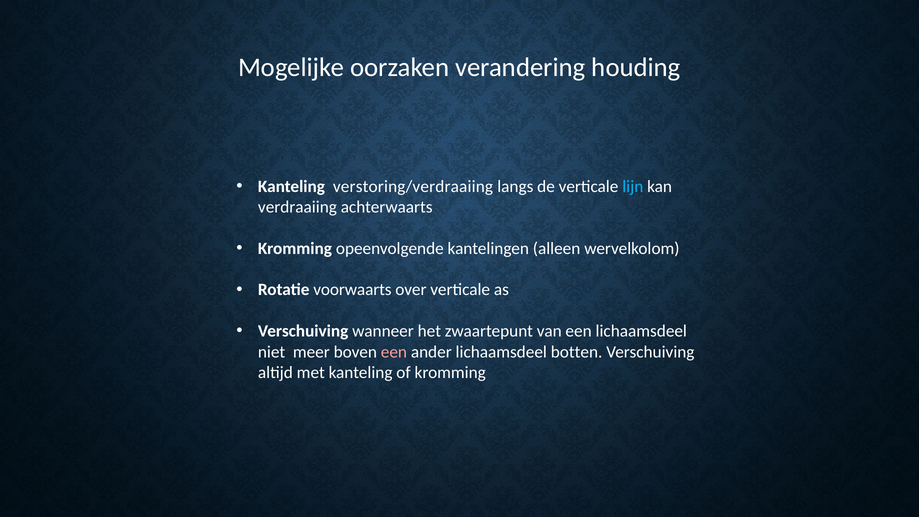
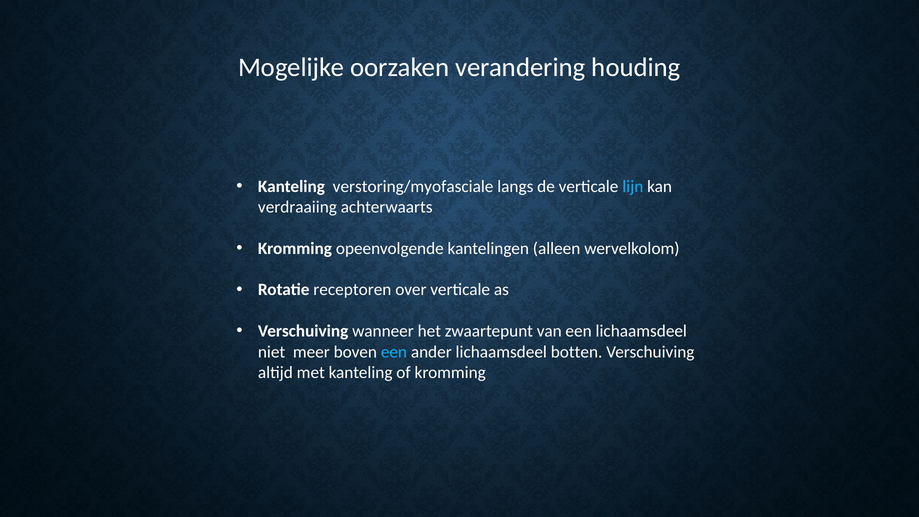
verstoring/verdraaiing: verstoring/verdraaiing -> verstoring/myofasciale (413, 186)
voorwaarts: voorwaarts -> receptoren (352, 290)
een colour: pink -> light blue (394, 352)
